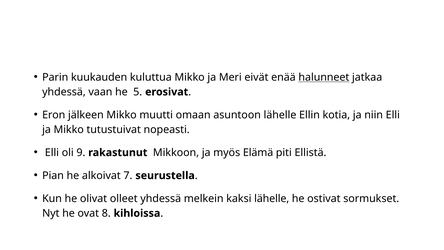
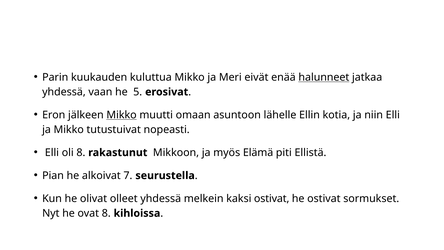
Mikko underline: none -> present (122, 115)
oli 9: 9 -> 8 (81, 152)
kaksi lähelle: lähelle -> ostivat (272, 198)
